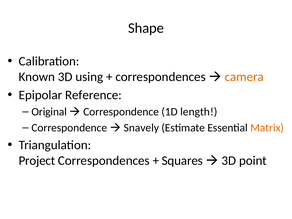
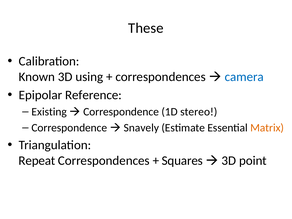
Shape: Shape -> These (146, 28)
camera colour: orange -> blue (244, 77)
Original: Original -> Existing (49, 112)
length: length -> stereo (199, 112)
Project: Project -> Repeat (37, 161)
